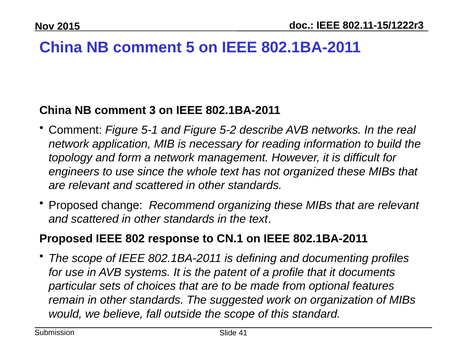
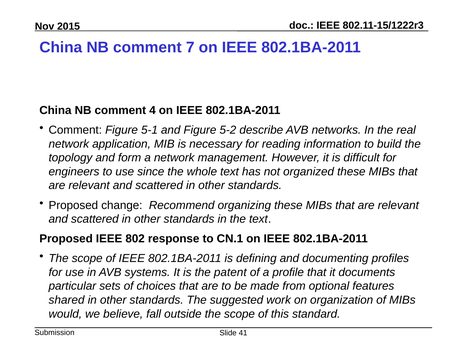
5: 5 -> 7 (190, 47)
3: 3 -> 4 (152, 110)
remain: remain -> shared (67, 300)
